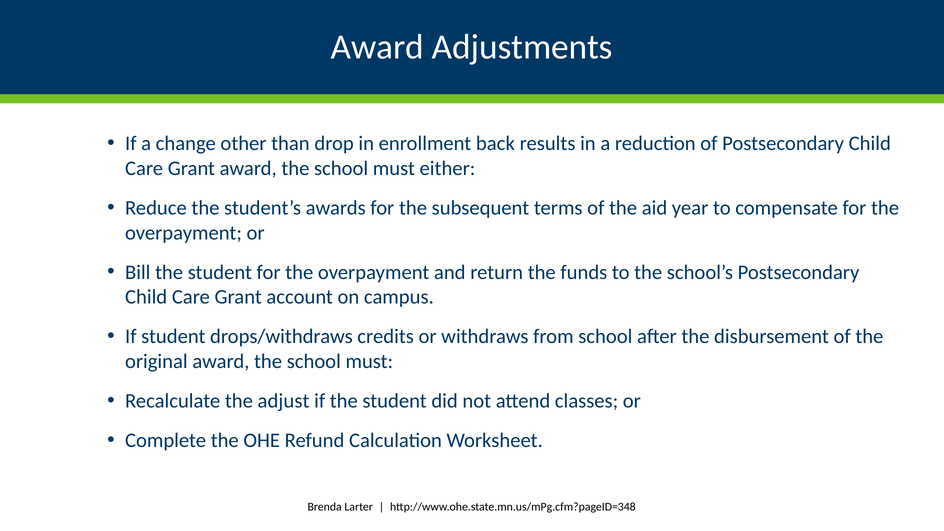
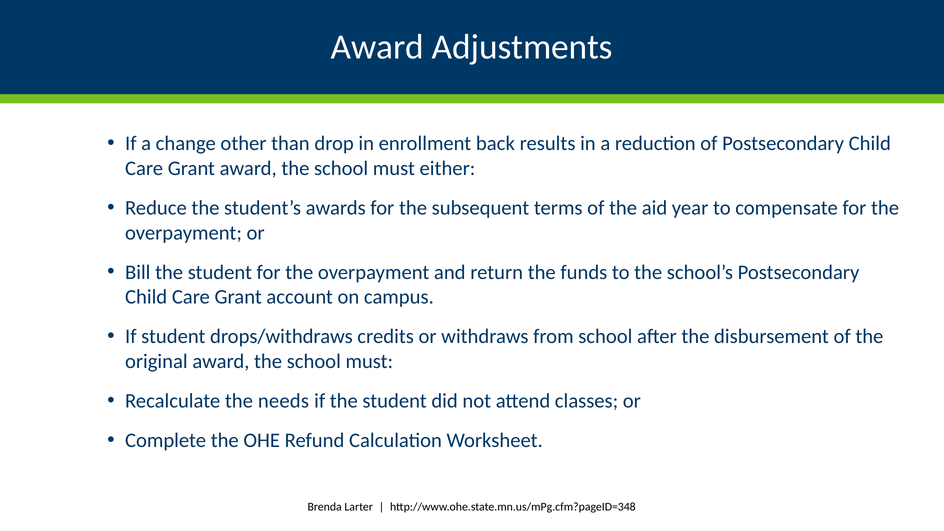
adjust: adjust -> needs (283, 401)
